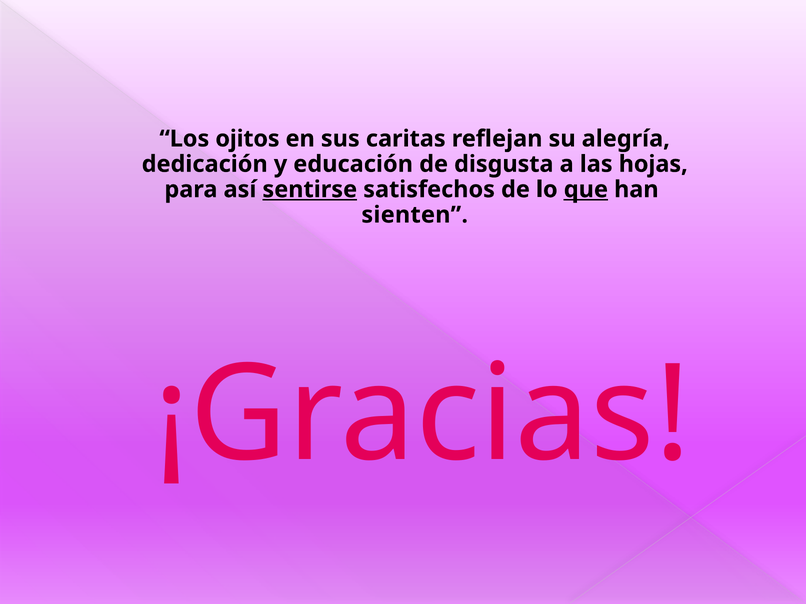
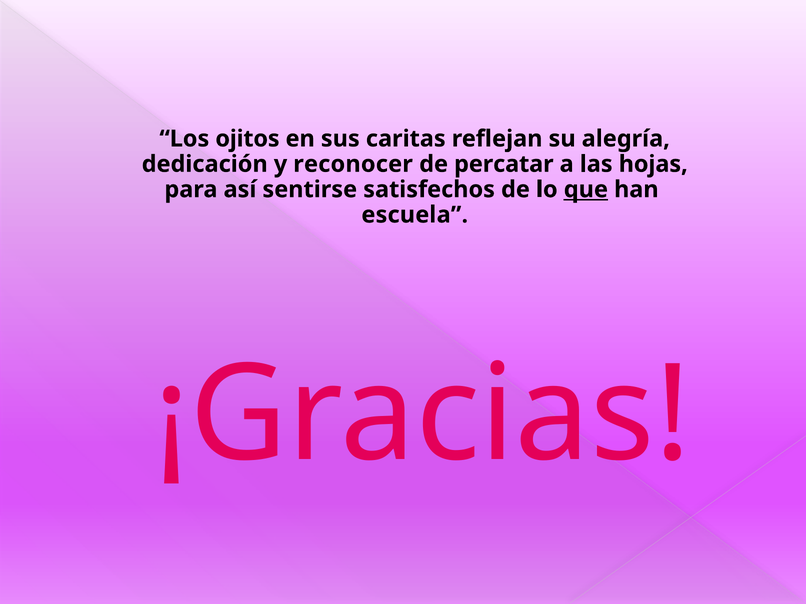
educación: educación -> reconocer (353, 164)
disgusta: disgusta -> percatar (504, 164)
sentirse underline: present -> none (310, 190)
sienten: sienten -> escuela (415, 215)
